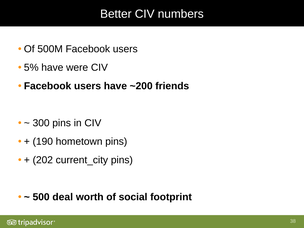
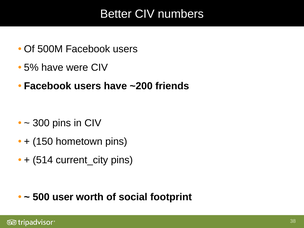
190: 190 -> 150 (43, 142)
202: 202 -> 514 (43, 160)
deal: deal -> user (63, 197)
